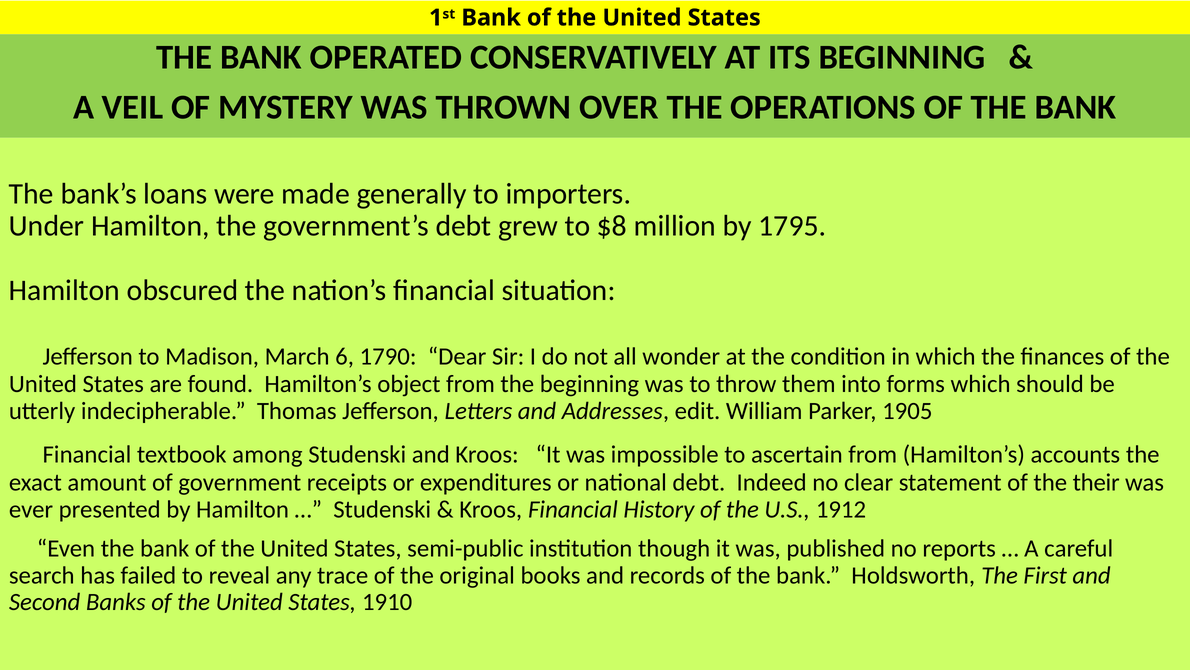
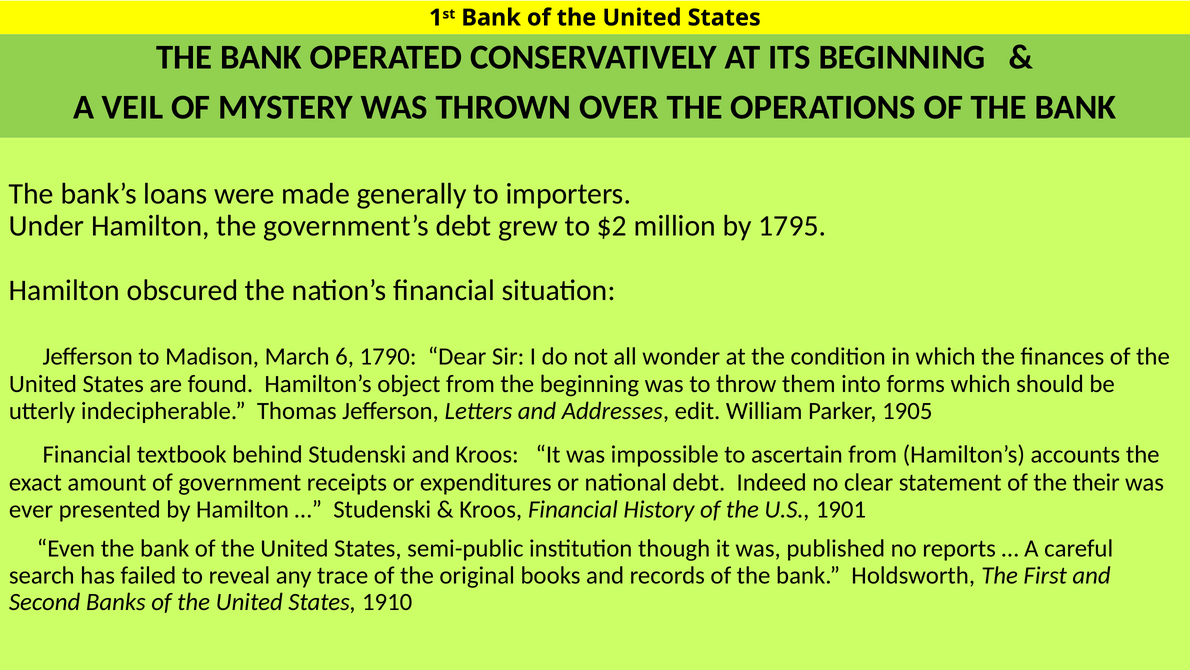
$8: $8 -> $2 (612, 226)
among: among -> behind (267, 454)
1912: 1912 -> 1901 (841, 509)
